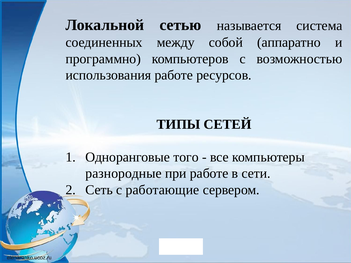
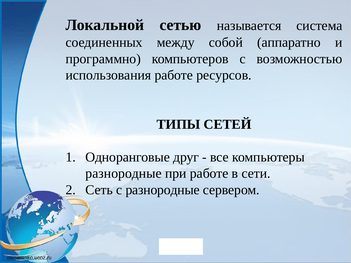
того: того -> друг (186, 157)
с работающие: работающие -> разнородные (163, 190)
